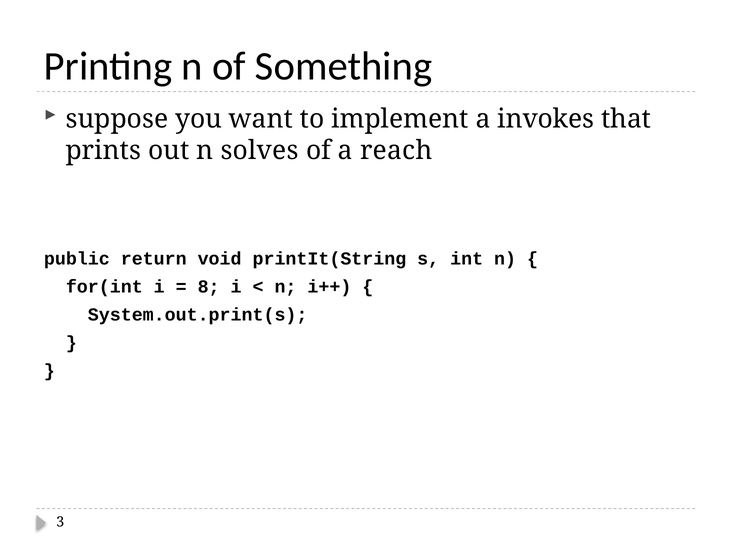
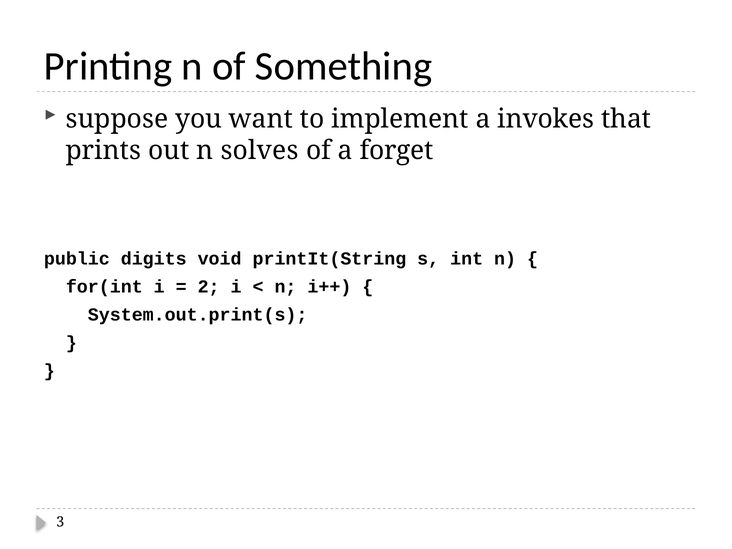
reach: reach -> forget (397, 151)
return: return -> digits (154, 259)
8: 8 -> 2 (209, 287)
